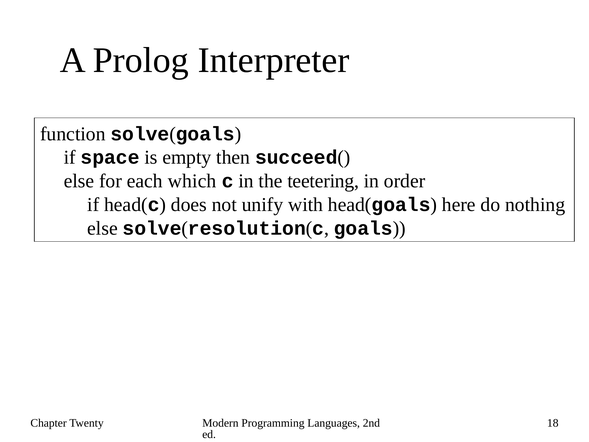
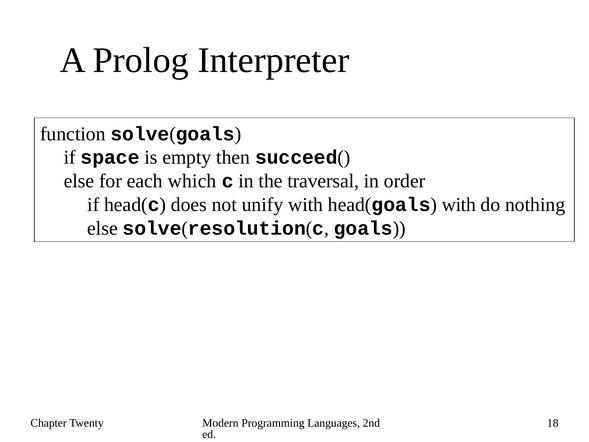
teetering: teetering -> traversal (323, 181)
here: here -> with (459, 205)
